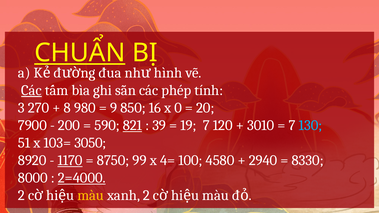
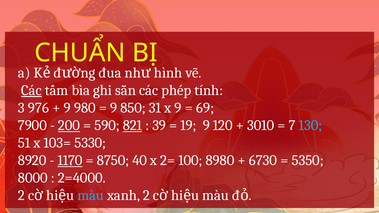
CHUẨN underline: present -> none (80, 53)
270: 270 -> 976 (38, 108)
8: 8 -> 9 (67, 108)
16: 16 -> 31 (155, 108)
x 0: 0 -> 9 (178, 108)
20: 20 -> 69 (205, 108)
200 underline: none -> present (69, 125)
19 7: 7 -> 9 (206, 125)
3050: 3050 -> 5330 (90, 143)
99: 99 -> 40 (140, 160)
4=: 4= -> 2= (168, 160)
4580: 4580 -> 8980 (220, 160)
2940: 2940 -> 6730 (263, 160)
8330: 8330 -> 5350 (308, 160)
2=4000 underline: present -> none (82, 178)
màu colour: yellow -> light blue (91, 196)
